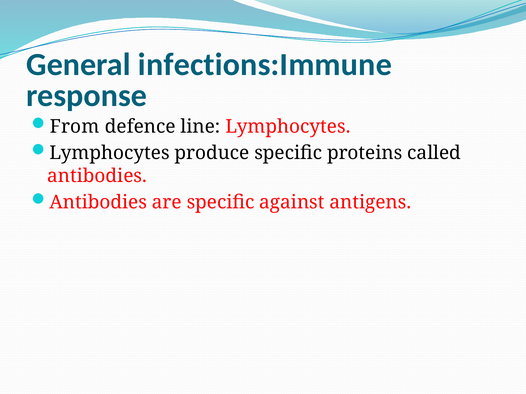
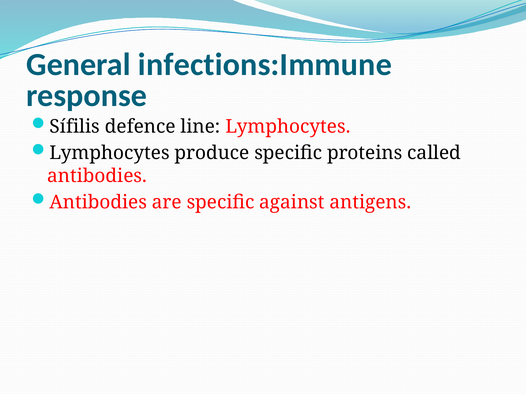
From: From -> Sífilis (75, 127)
